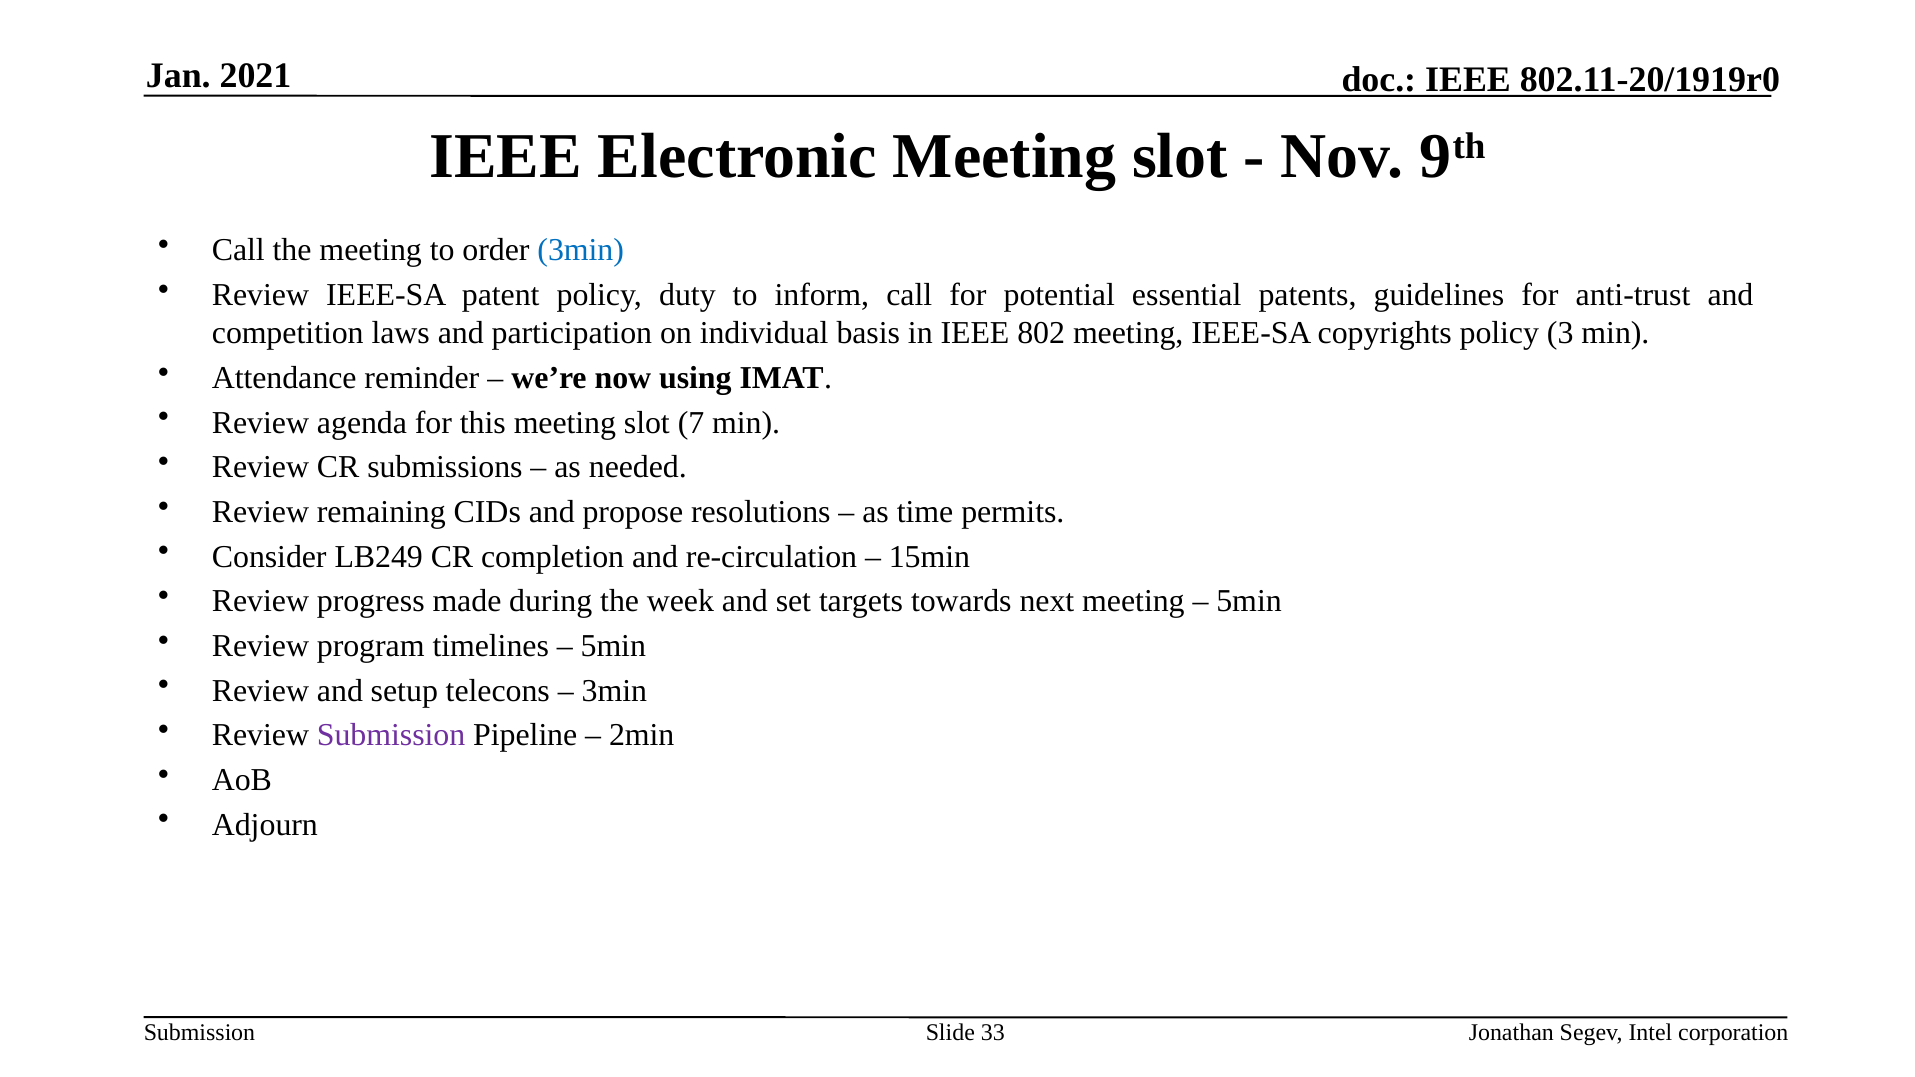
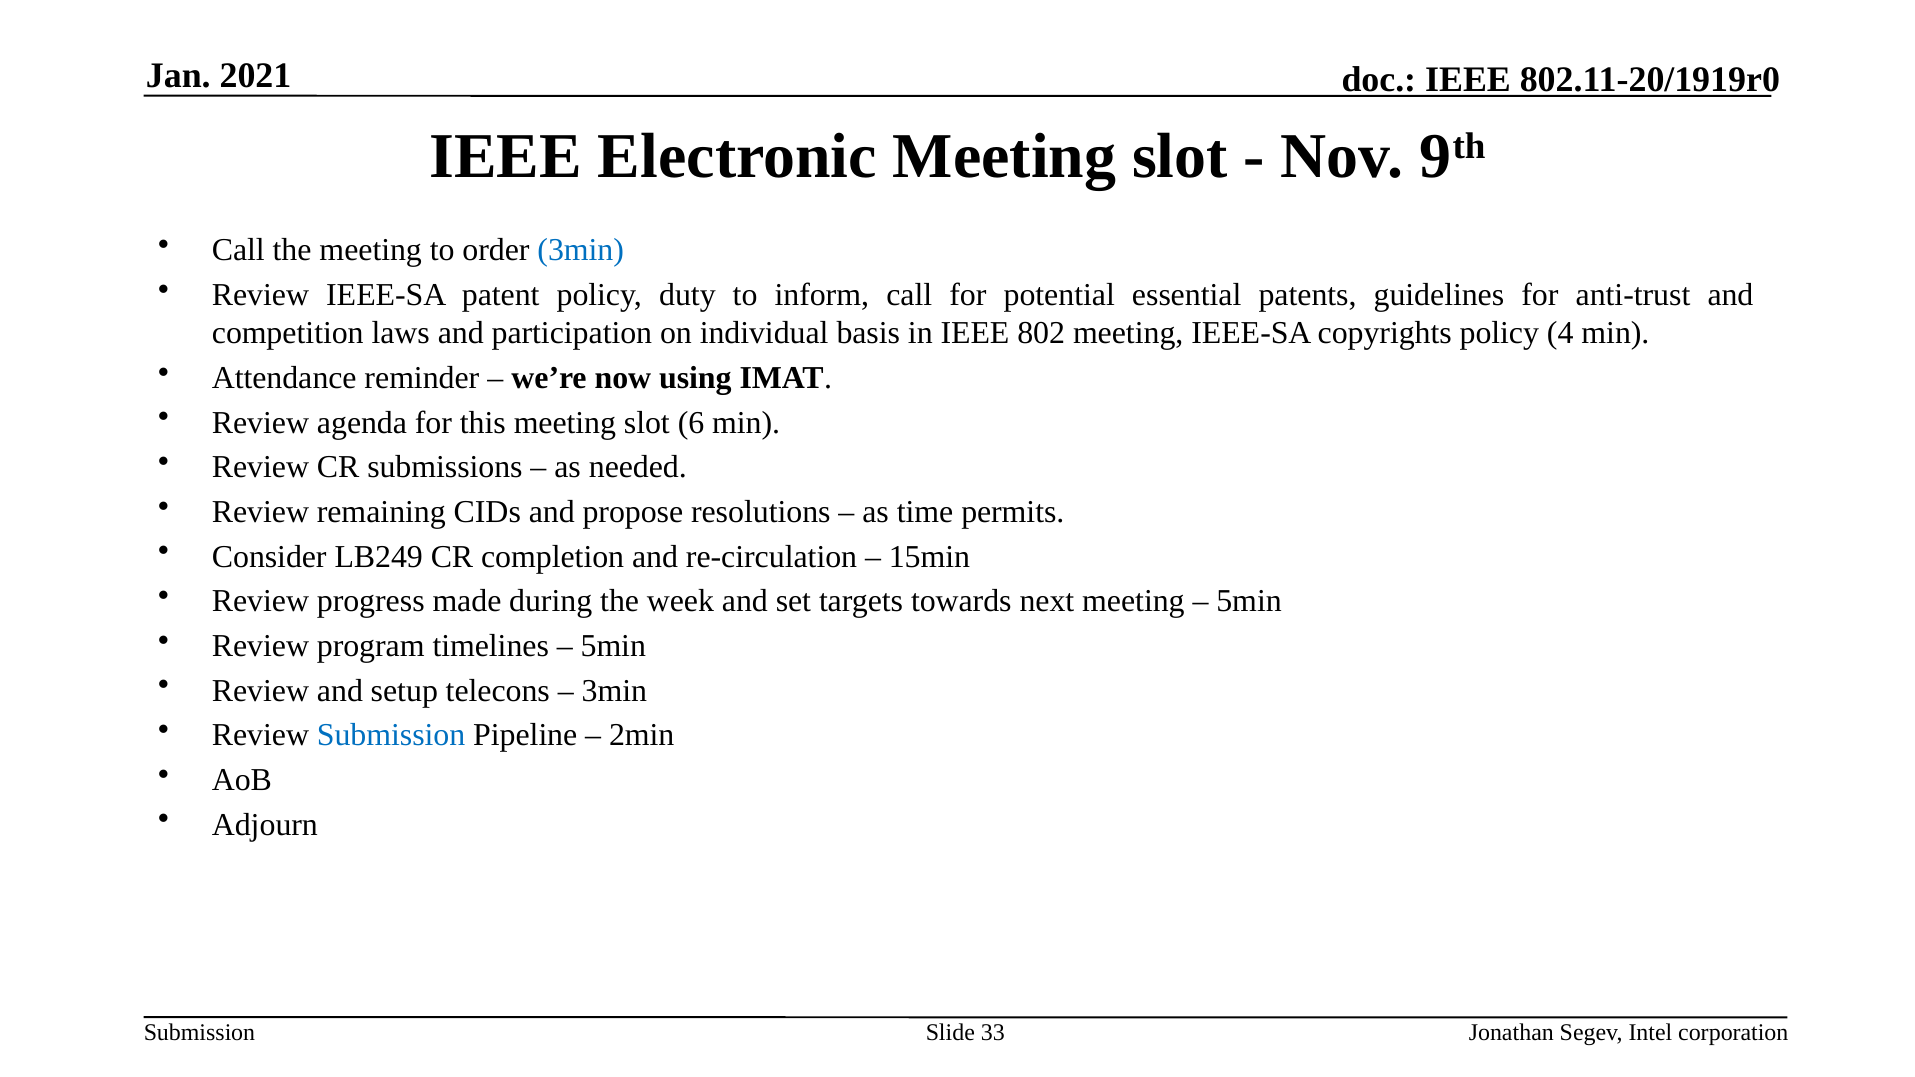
3: 3 -> 4 (1560, 333)
7: 7 -> 6 (691, 423)
Submission colour: purple -> blue (391, 735)
